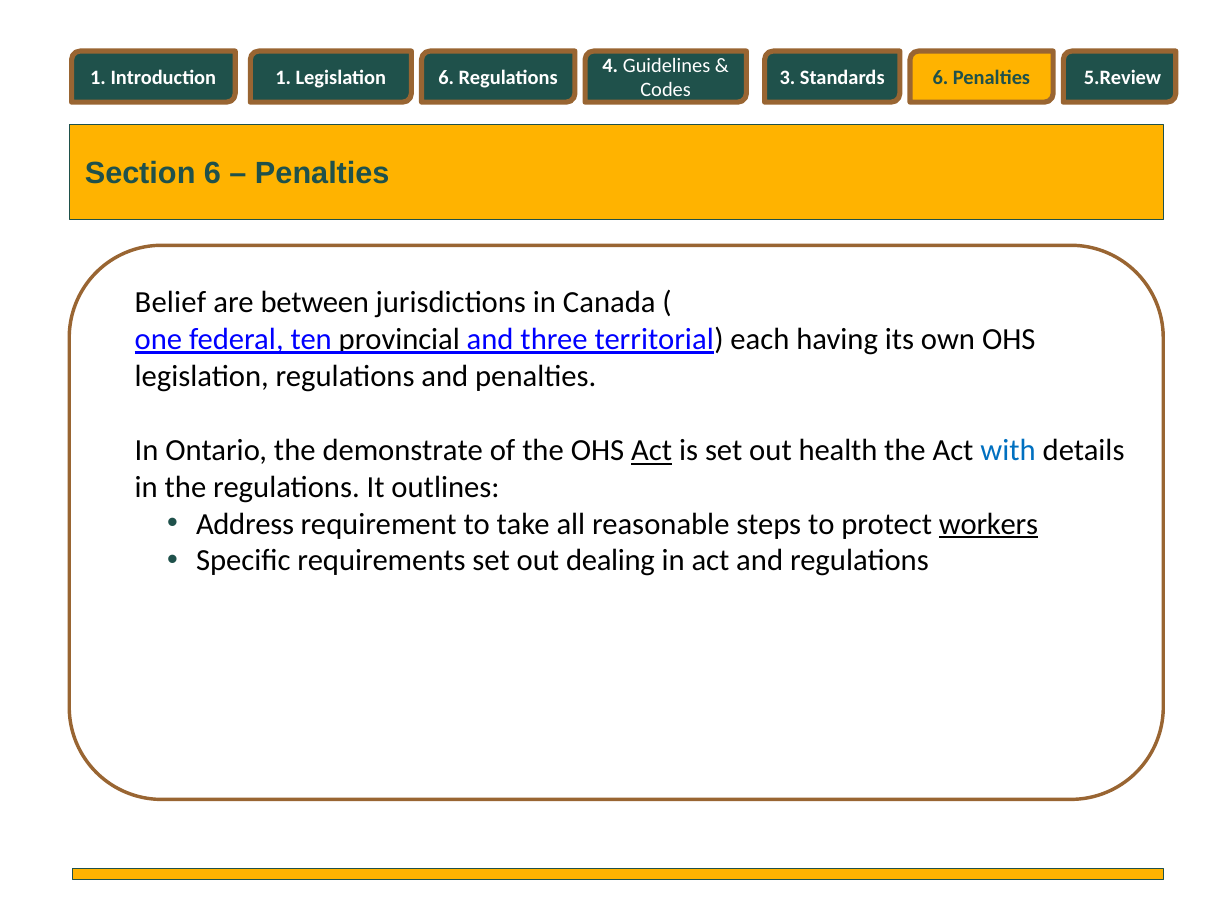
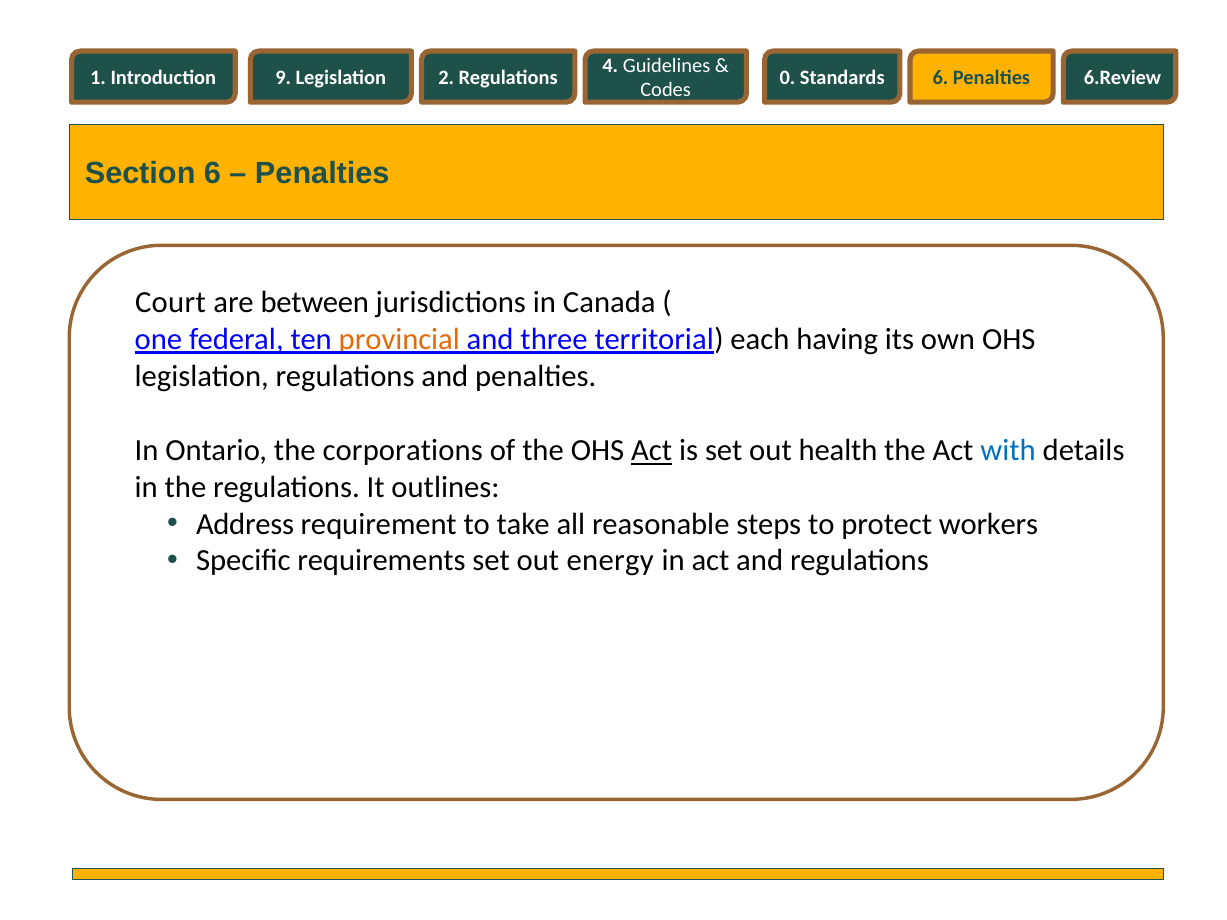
Introduction 1: 1 -> 9 (283, 78)
Legislation 6: 6 -> 2 (446, 78)
3: 3 -> 0 (787, 78)
5.Review: 5.Review -> 6.Review (1123, 78)
Belief: Belief -> Court (170, 303)
provincial colour: black -> orange (399, 339)
demonstrate: demonstrate -> corporations (403, 451)
workers underline: present -> none (988, 524)
dealing: dealing -> energy (610, 561)
